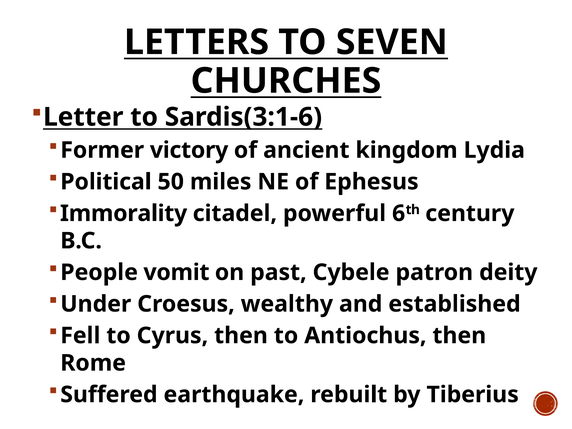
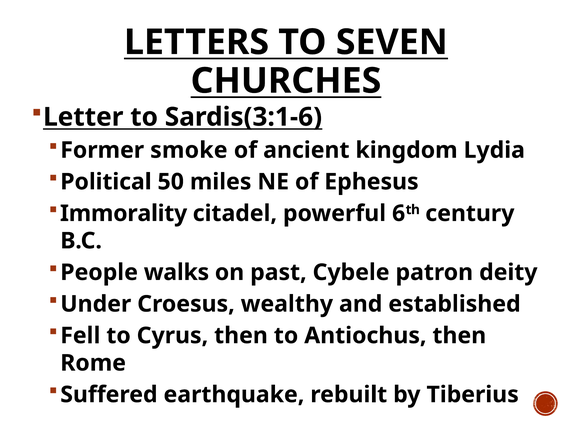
victory: victory -> smoke (189, 150)
vomit: vomit -> walks (176, 272)
